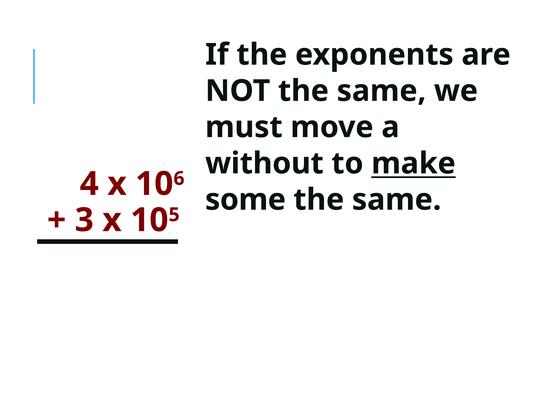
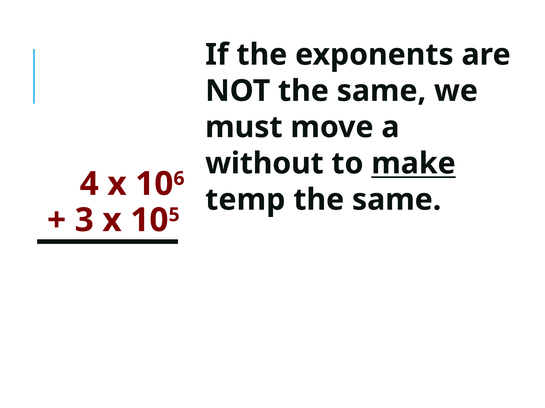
some: some -> temp (245, 200)
